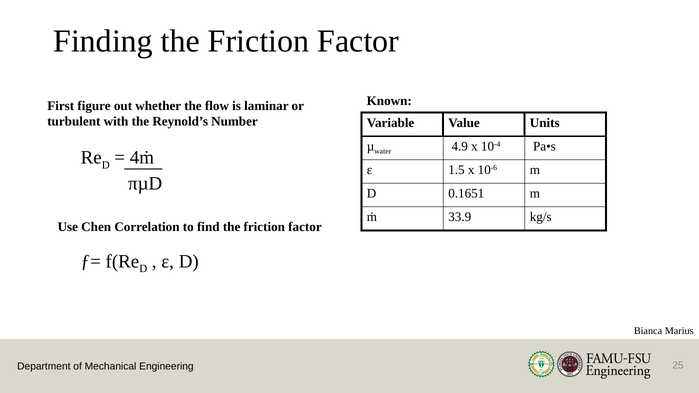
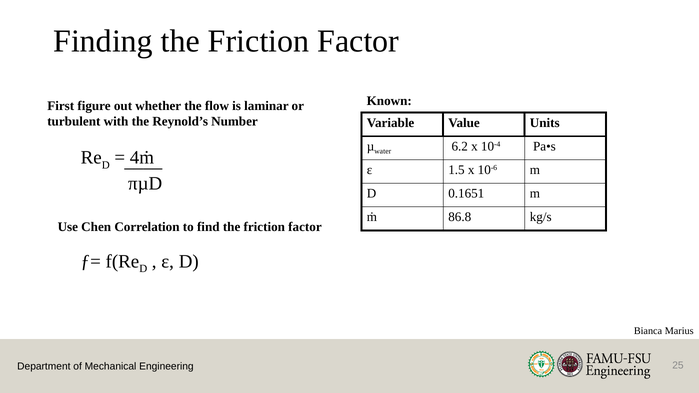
4.9: 4.9 -> 6.2 (460, 146)
33.9: 33.9 -> 86.8 (460, 217)
